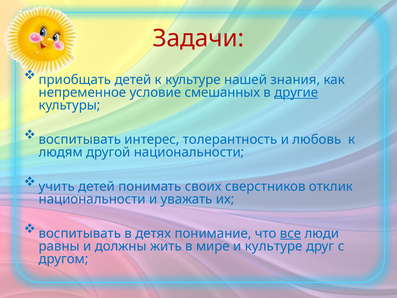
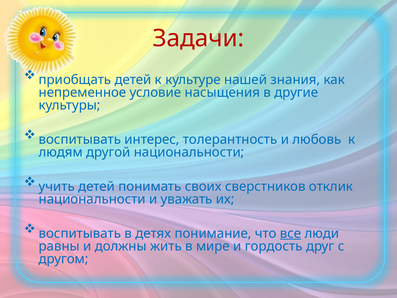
смешанных: смешанных -> насыщения (222, 93)
другие underline: present -> none (296, 93)
и культуре: культуре -> гордость (274, 246)
